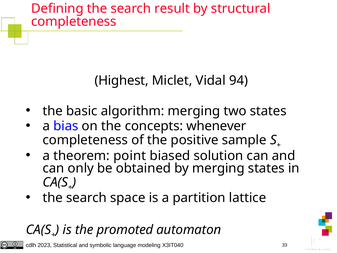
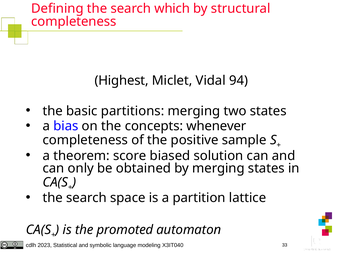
result: result -> which (172, 8)
algorithm: algorithm -> partitions (133, 111)
point: point -> score (130, 156)
